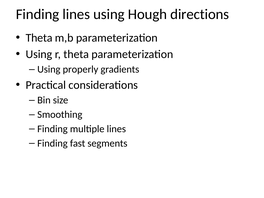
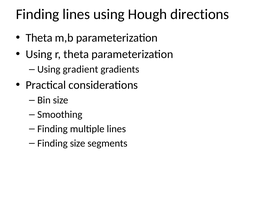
properly: properly -> gradient (80, 69)
Finding fast: fast -> size (78, 143)
